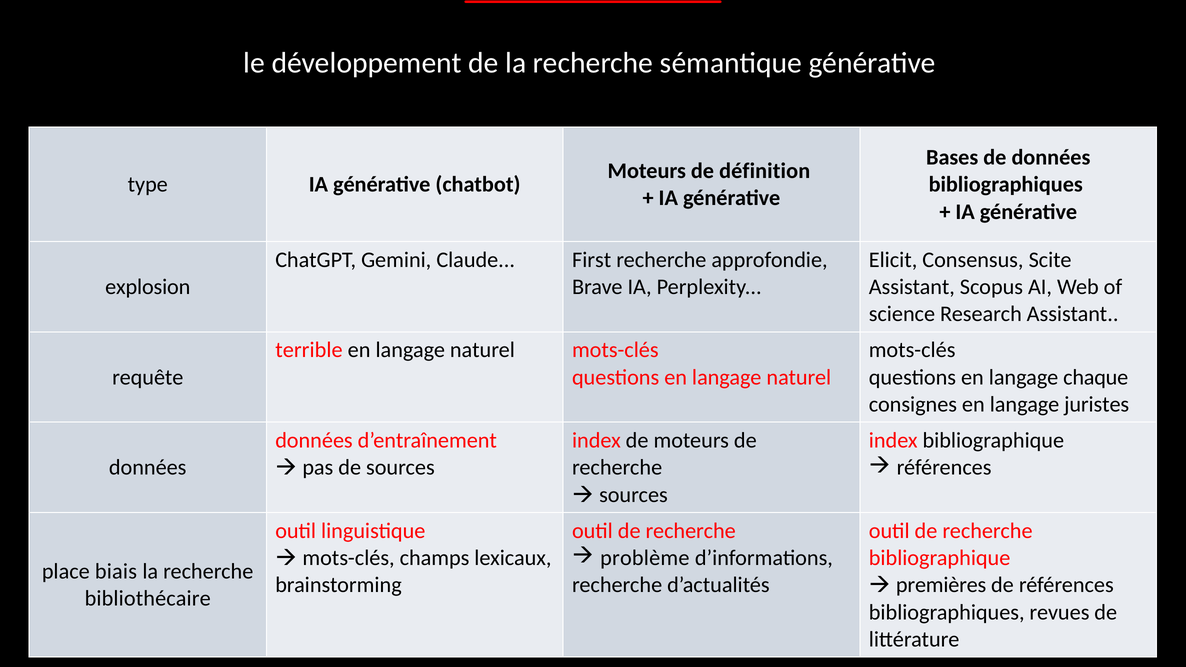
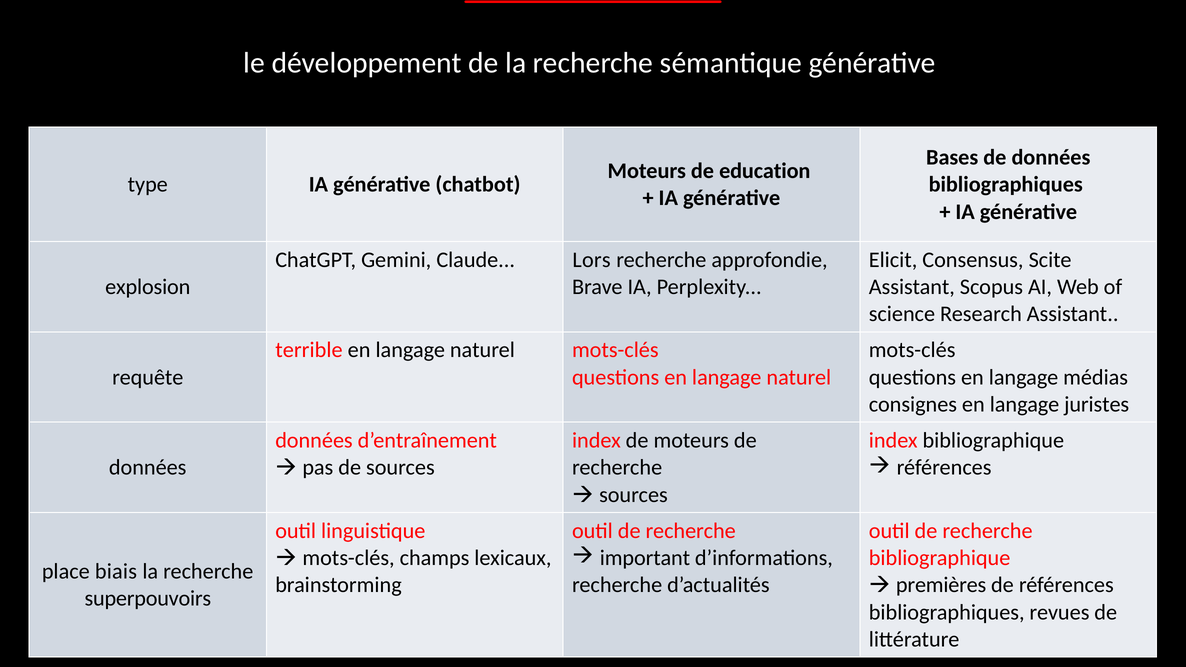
définition: définition -> education (765, 171)
First: First -> Lors (592, 260)
chaque: chaque -> médias (1096, 377)
problème: problème -> important (645, 558)
bibliothécaire: bibliothécaire -> superpouvoirs (148, 599)
